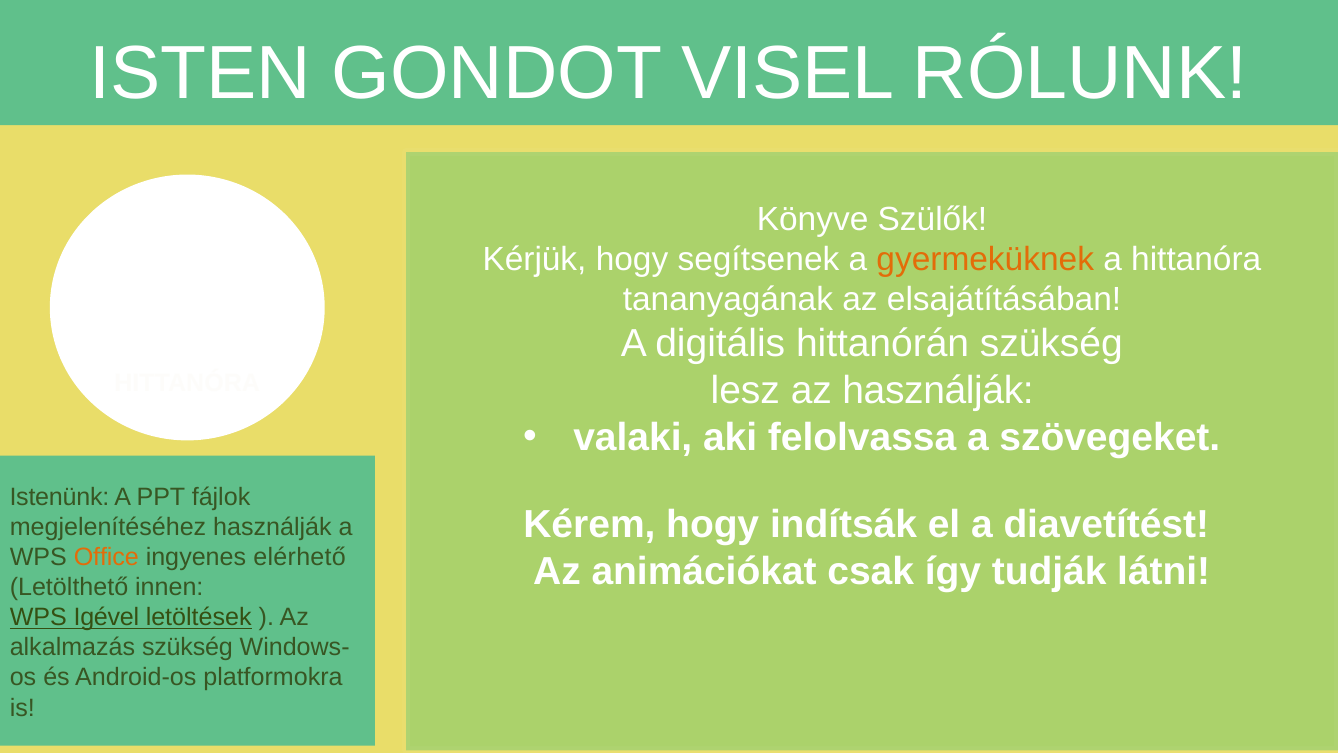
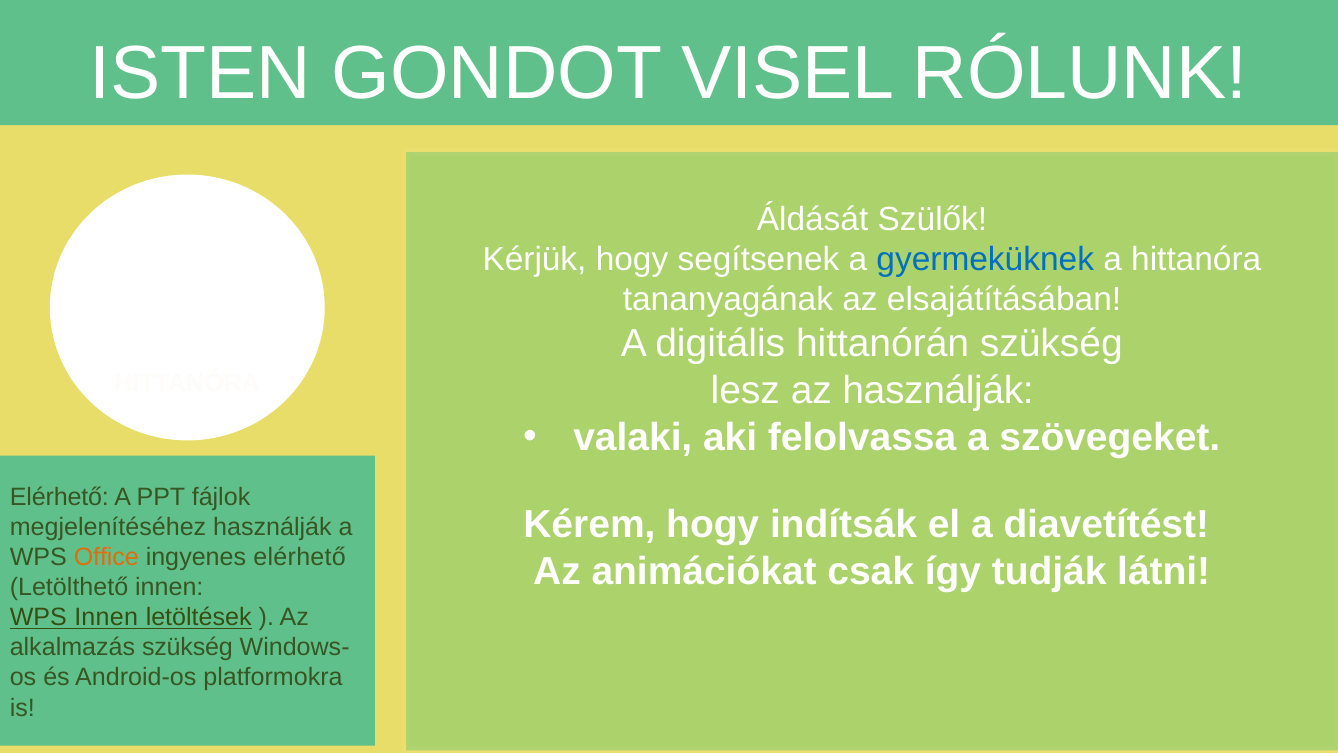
Könyve: Könyve -> Áldását (813, 219)
gyermeküknek colour: orange -> blue (985, 260)
Istenünk: Istenünk -> Elérhető (59, 497)
WPS Igével: Igével -> Innen (106, 617)
